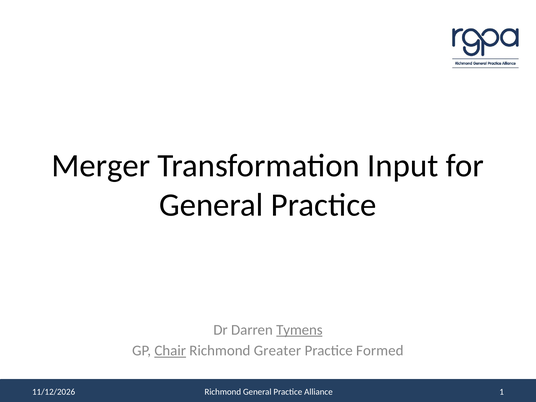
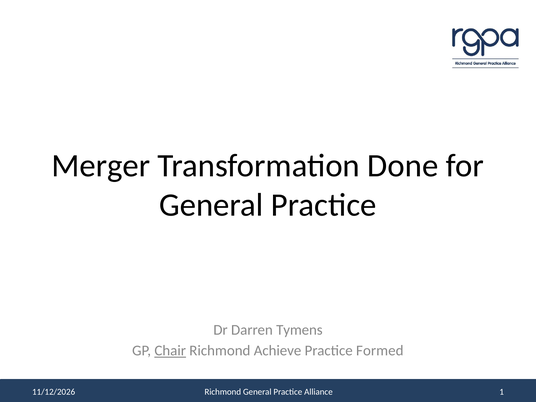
Input: Input -> Done (403, 166)
Tymens underline: present -> none (299, 330)
Greater: Greater -> Achieve (278, 351)
